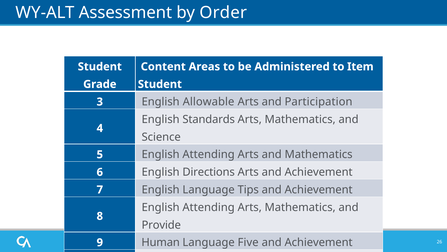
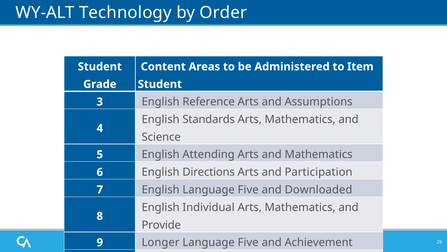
Assessment: Assessment -> Technology (125, 12)
Allowable: Allowable -> Reference (209, 102)
Participation: Participation -> Assumptions (319, 102)
Arts and Achievement: Achievement -> Participation (319, 172)
English Language Tips: Tips -> Five (248, 189)
Achievement: Achievement -> Downloaded (319, 189)
Attending: Attending -> Individual (209, 207)
Human: Human -> Longer (161, 242)
